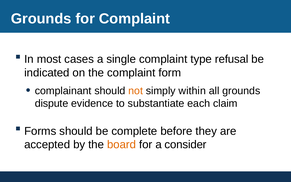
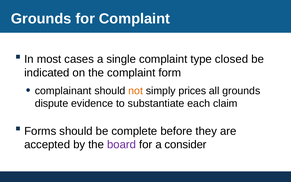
refusal: refusal -> closed (232, 59)
within: within -> prices (192, 91)
board colour: orange -> purple (122, 145)
